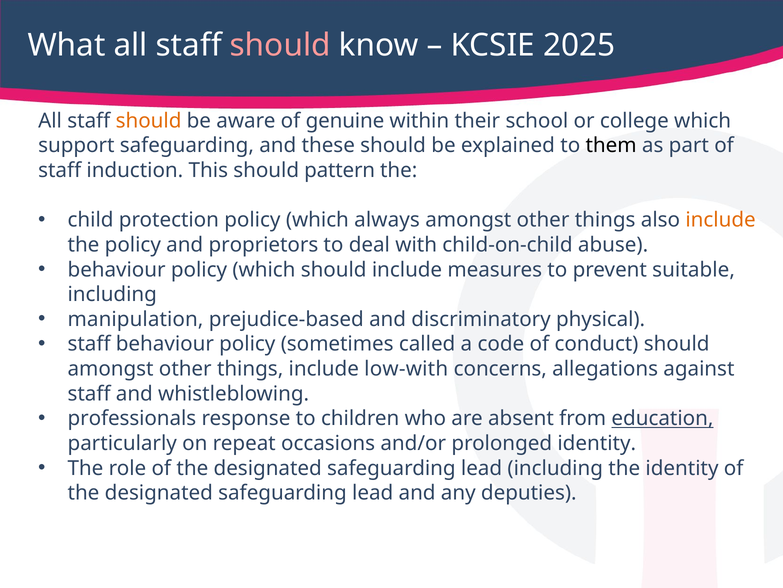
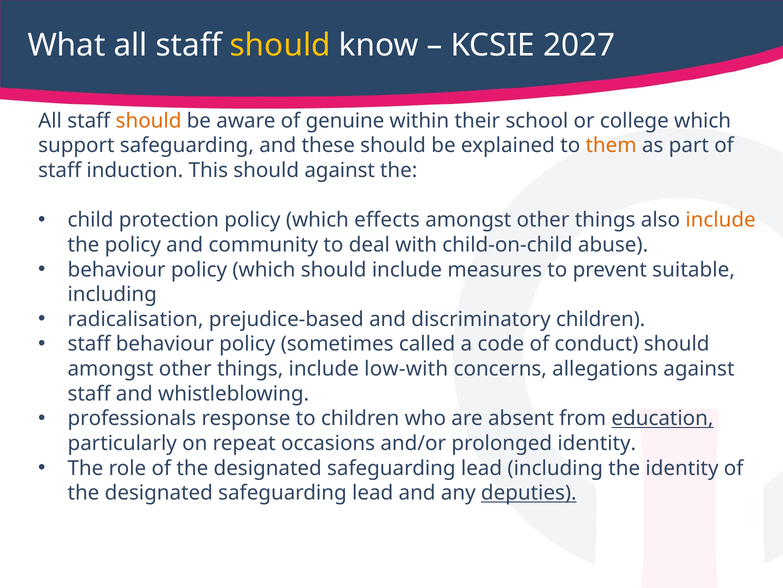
should colour: pink -> yellow (280, 45)
2025: 2025 -> 2027 (579, 45)
them colour: black -> orange (611, 145)
should pattern: pattern -> against (340, 170)
always: always -> effects (387, 220)
proprietors: proprietors -> community (263, 245)
manipulation: manipulation -> radicalisation (136, 319)
discriminatory physical: physical -> children (601, 319)
deputies underline: none -> present (529, 492)
